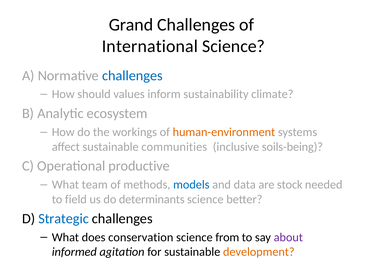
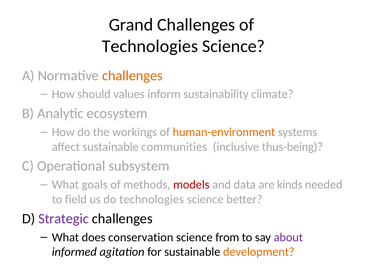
International: International -> Technologies (150, 46)
challenges colour: blue -> orange (132, 76)
soils-being: soils-being -> thus-being (292, 147)
productive: productive -> subsystem (139, 166)
team: team -> goals (95, 185)
models colour: blue -> red (191, 185)
stock: stock -> kinds (290, 185)
do determinants: determinants -> technologies (152, 200)
Strategic colour: blue -> purple (64, 219)
